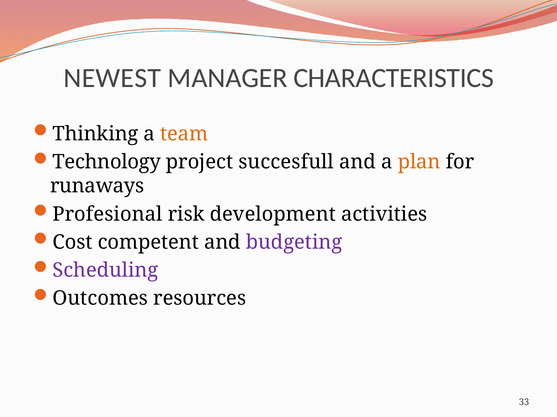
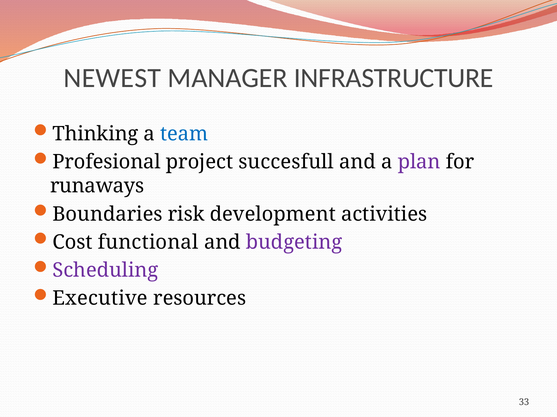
CHARACTERISTICS: CHARACTERISTICS -> INFRASTRUCTURE (394, 78)
team colour: orange -> blue (184, 134)
Technology: Technology -> Profesional (107, 162)
plan colour: orange -> purple (419, 162)
Profesional: Profesional -> Boundaries (107, 214)
competent: competent -> functional (148, 243)
Outcomes: Outcomes -> Executive (100, 299)
